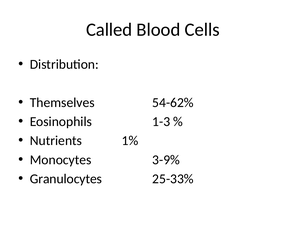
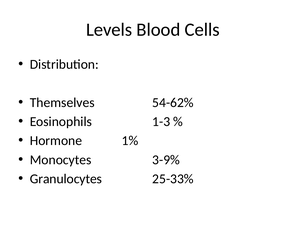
Called: Called -> Levels (109, 30)
Nutrients: Nutrients -> Hormone (56, 140)
